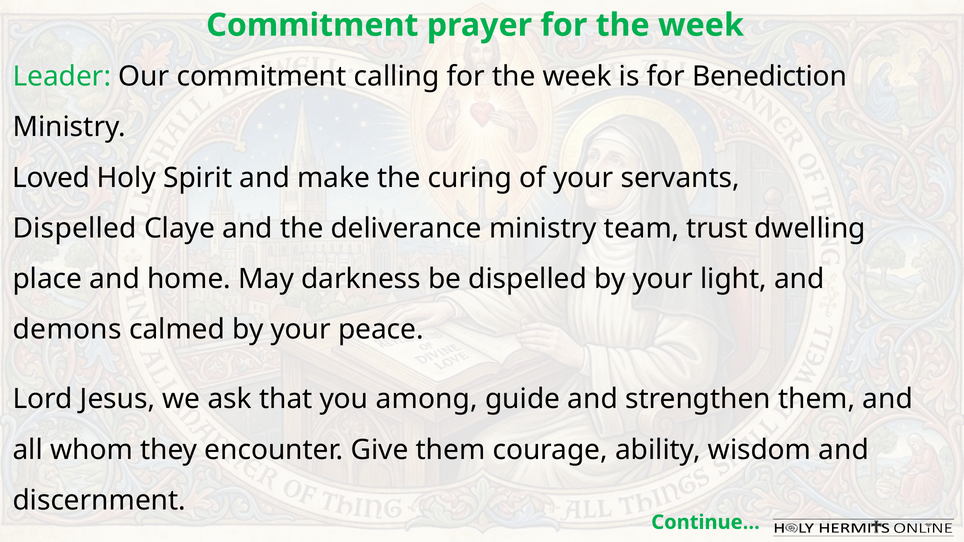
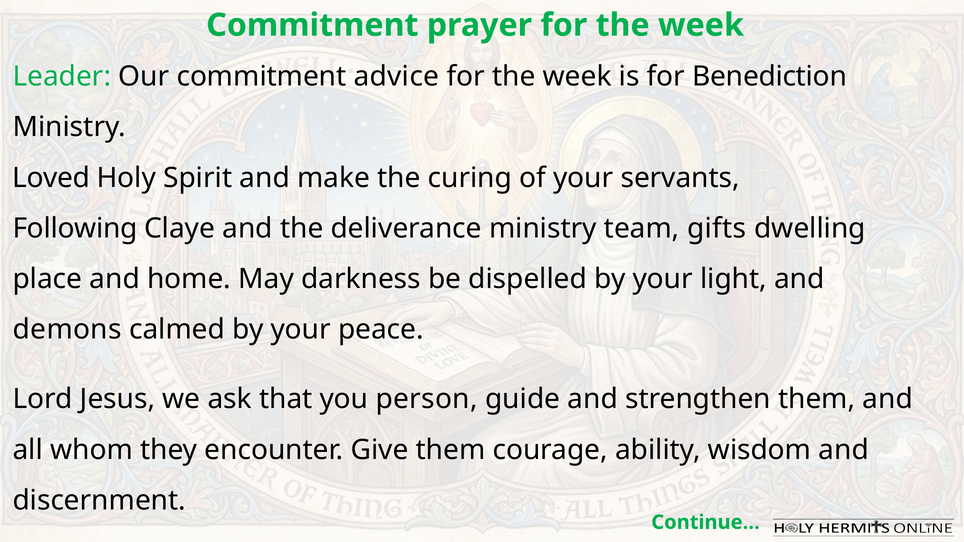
calling: calling -> advice (396, 77)
Dispelled: Dispelled -> Following (75, 228)
trust: trust -> gifts (717, 228)
among: among -> person (427, 399)
